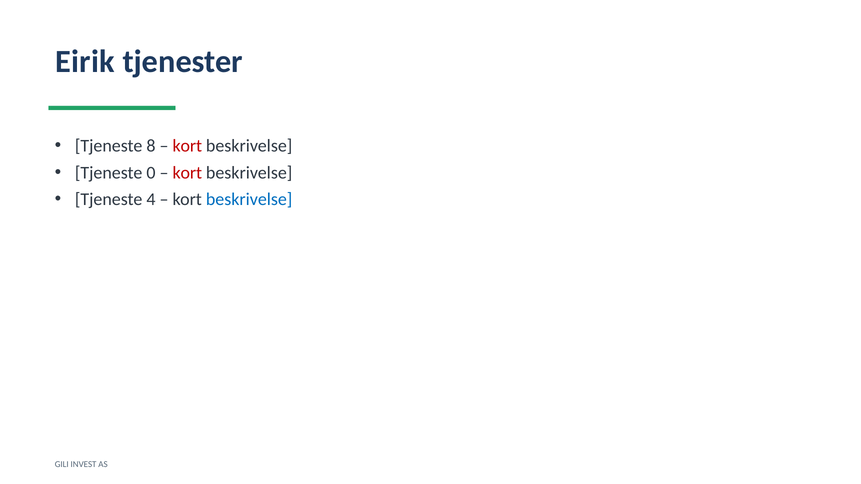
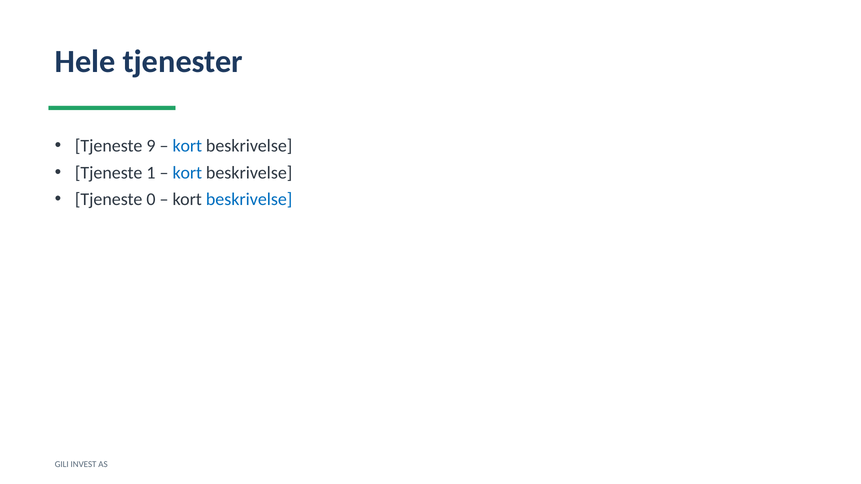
Eirik: Eirik -> Hele (85, 61)
8: 8 -> 9 (151, 146)
kort colour: red -> blue (187, 146)
0: 0 -> 1 (151, 173)
kort colour: red -> blue (187, 173)
4: 4 -> 0 (151, 200)
